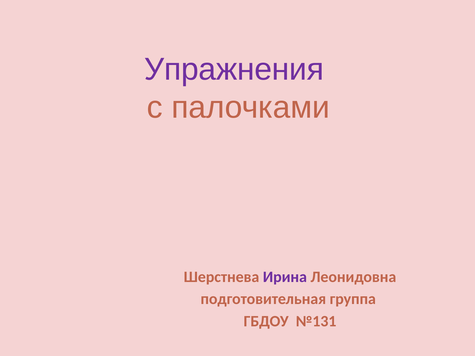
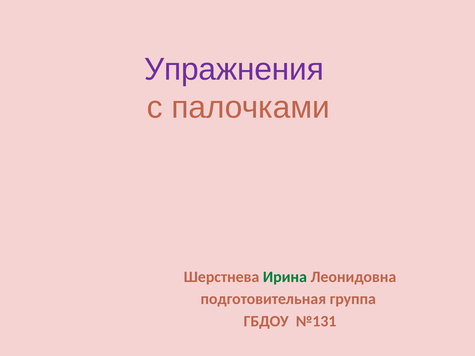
Ирина colour: purple -> green (285, 277)
